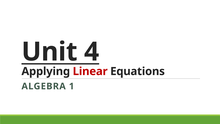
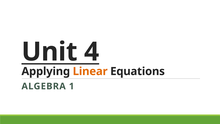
Linear colour: red -> orange (90, 71)
